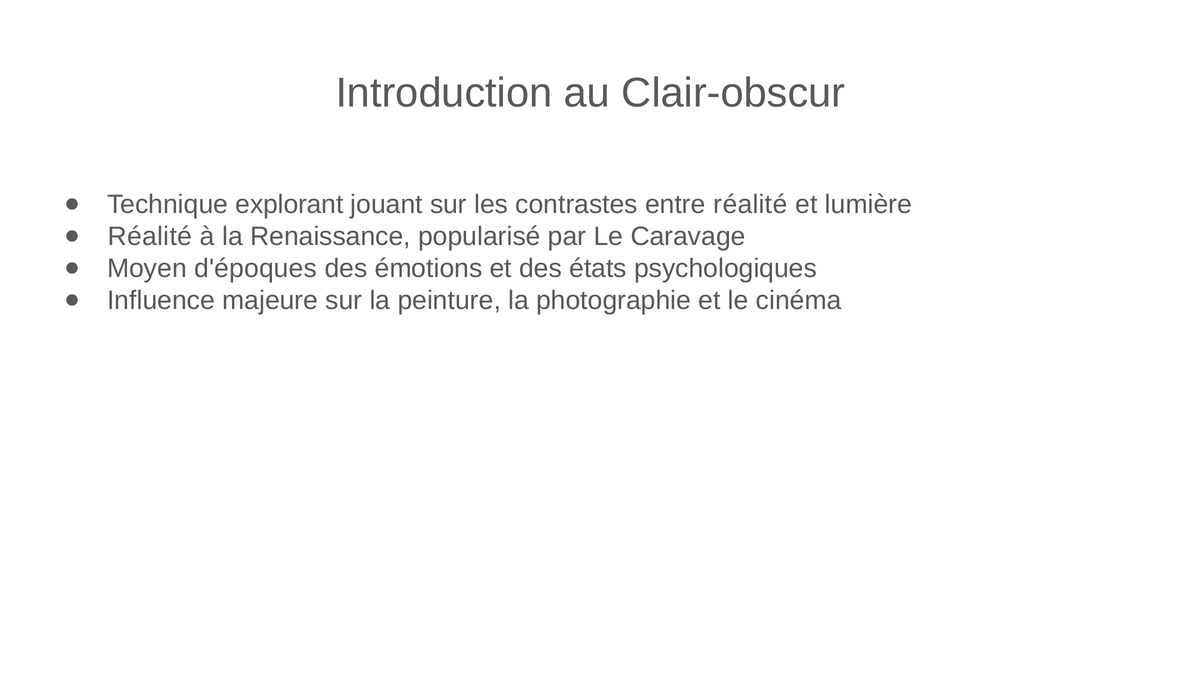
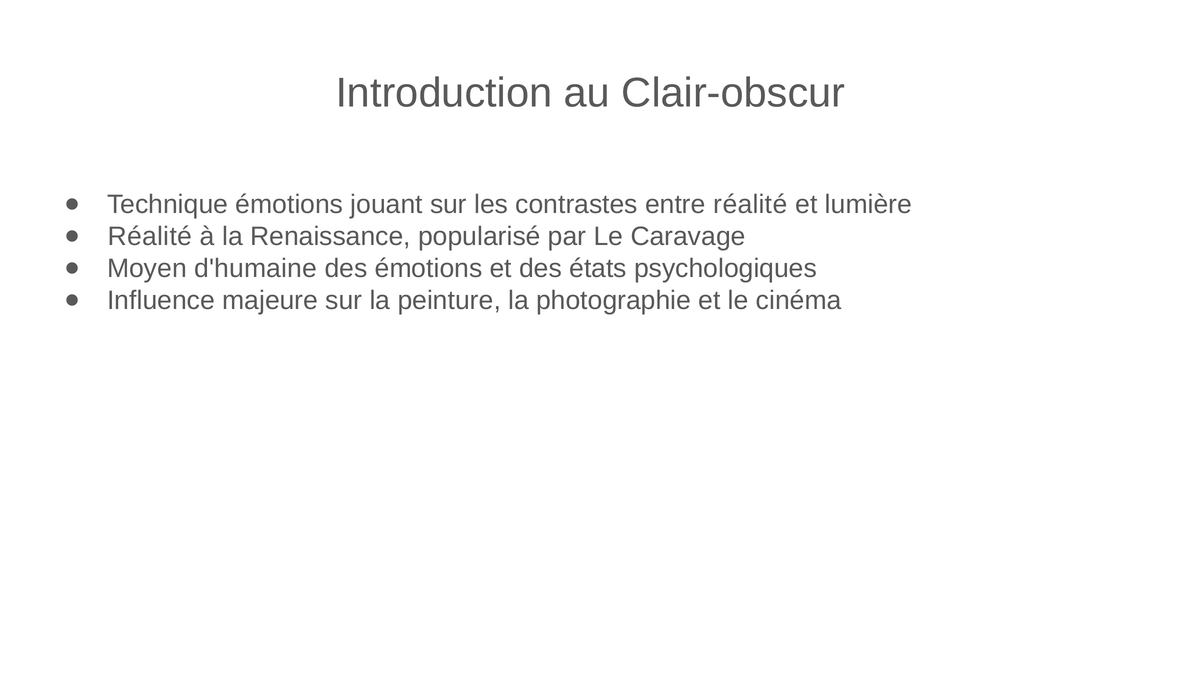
Technique explorant: explorant -> émotions (289, 205)
d'époques: d'époques -> d'humaine (256, 268)
